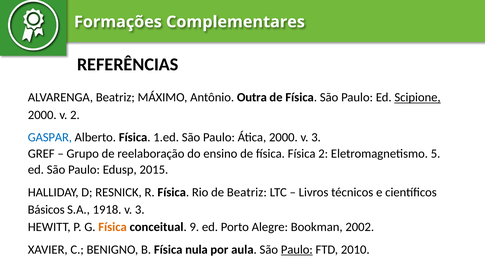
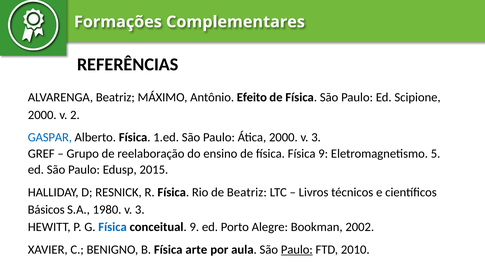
Outra: Outra -> Efeito (252, 97)
Scipione underline: present -> none (418, 97)
Física 2: 2 -> 9 (323, 153)
1918: 1918 -> 1980 (107, 210)
Física colour: orange -> blue (113, 227)
nula: nula -> arte (196, 249)
